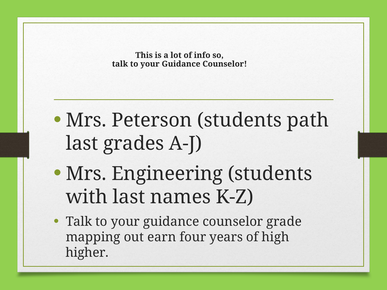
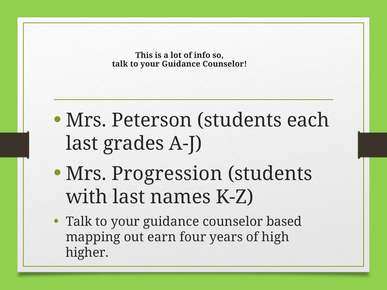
path: path -> each (308, 120)
Engineering: Engineering -> Progression (167, 174)
grade: grade -> based (284, 222)
